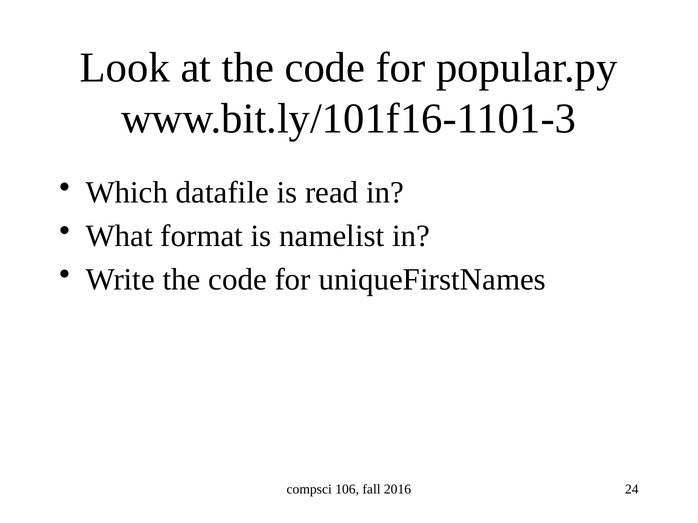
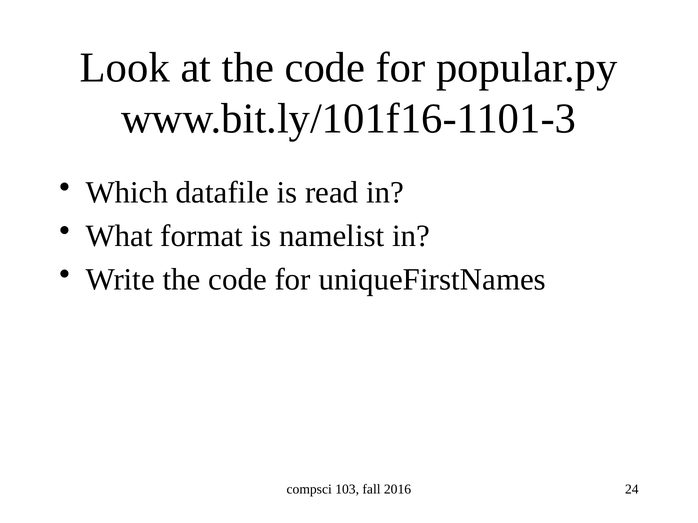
106: 106 -> 103 (347, 490)
